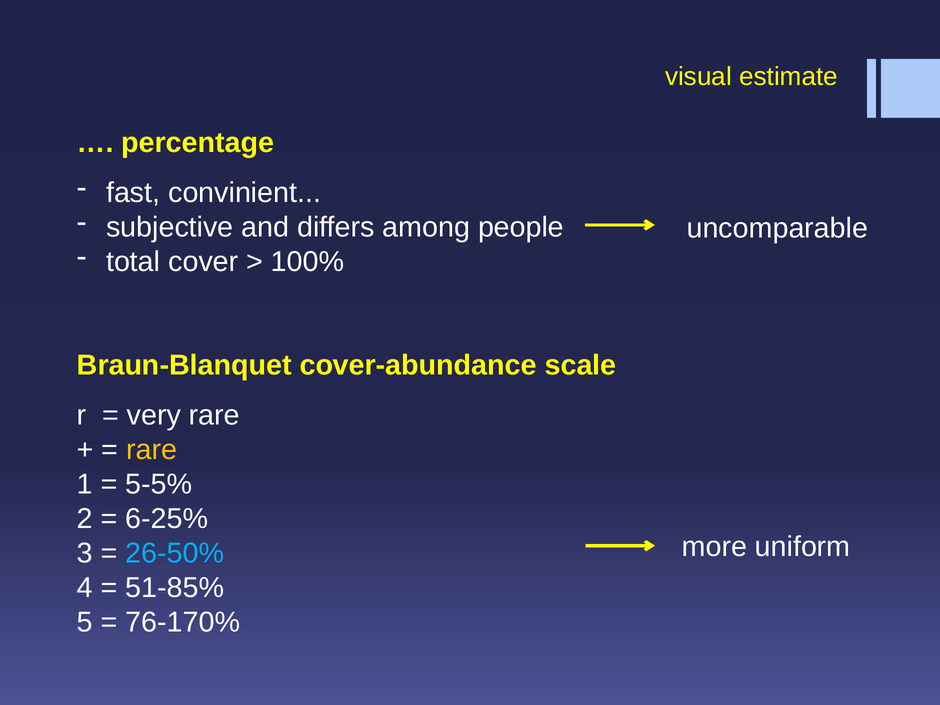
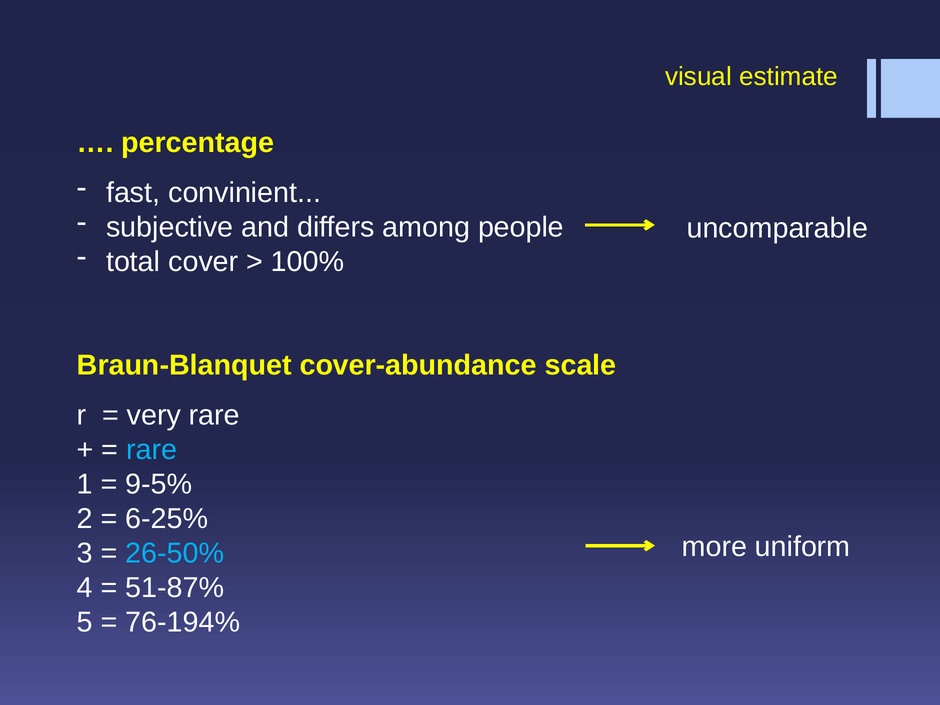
rare colour: yellow -> light blue (152, 450)
5-5%: 5-5% -> 9-5% (159, 484)
51-85%: 51-85% -> 51-87% (175, 588)
76-170%: 76-170% -> 76-194% (183, 622)
